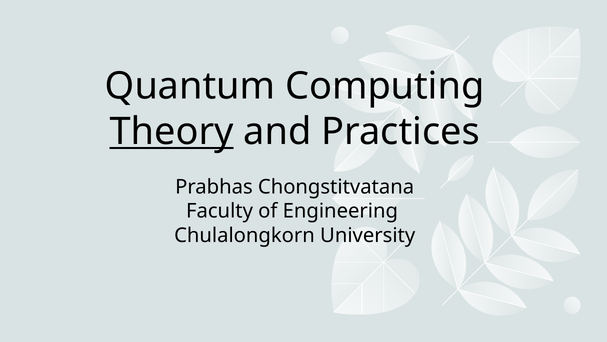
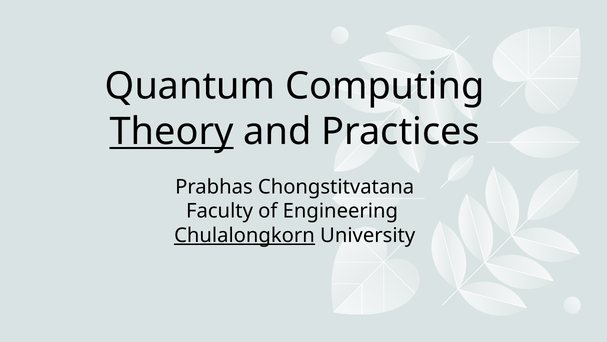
Chulalongkorn underline: none -> present (244, 235)
